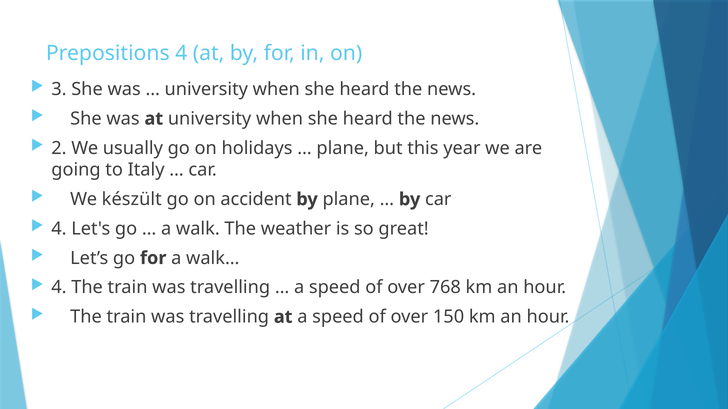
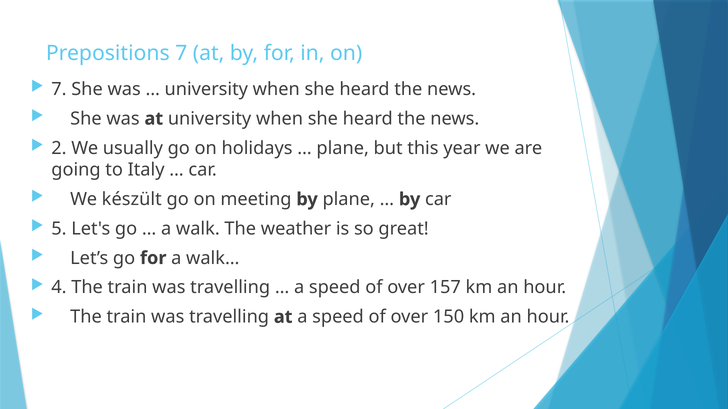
Prepositions 4: 4 -> 7 (181, 53)
3: 3 -> 7 (59, 89)
accident: accident -> meeting (256, 200)
4: 4 -> 5 (59, 229)
768: 768 -> 157 (445, 288)
